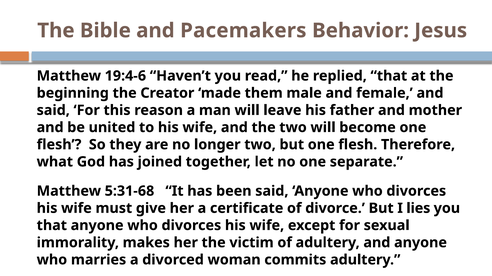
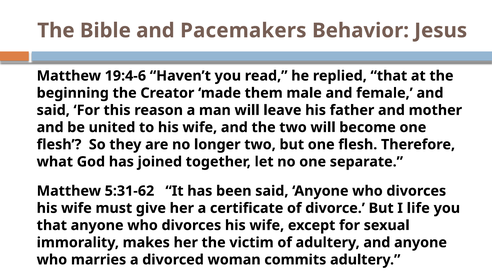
5:31-68: 5:31-68 -> 5:31-62 (129, 191)
lies: lies -> life (418, 209)
